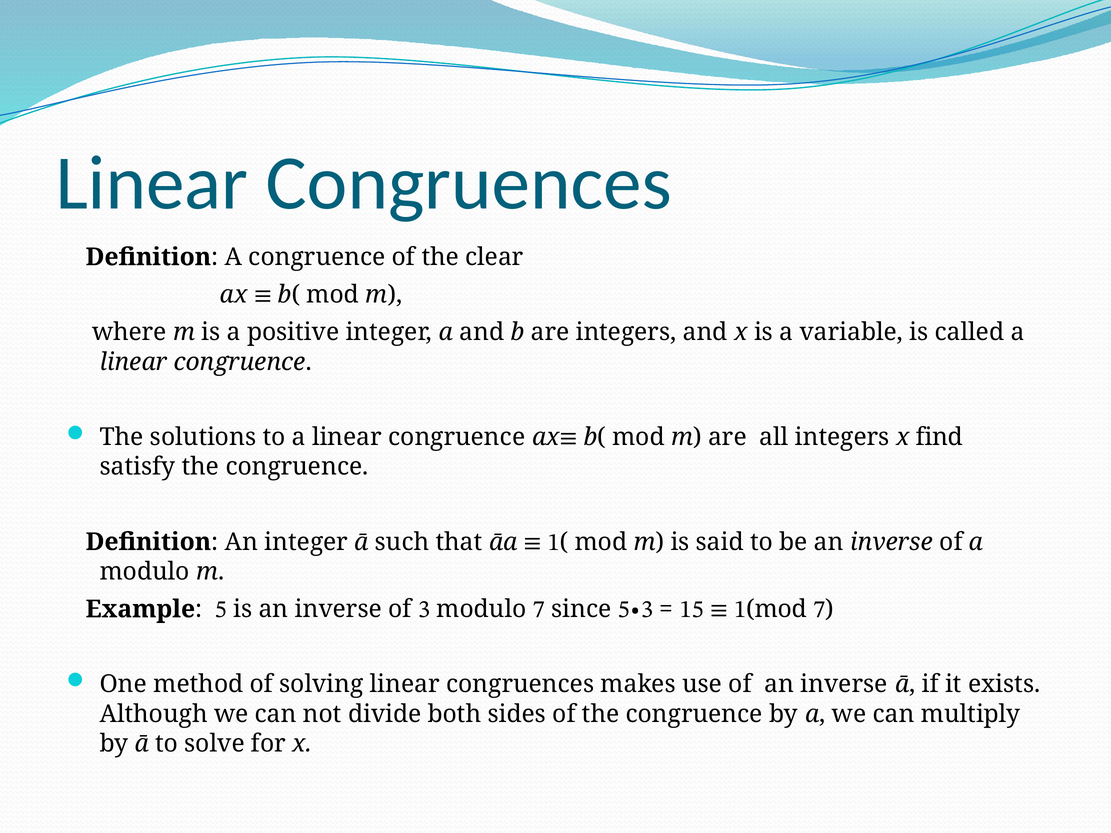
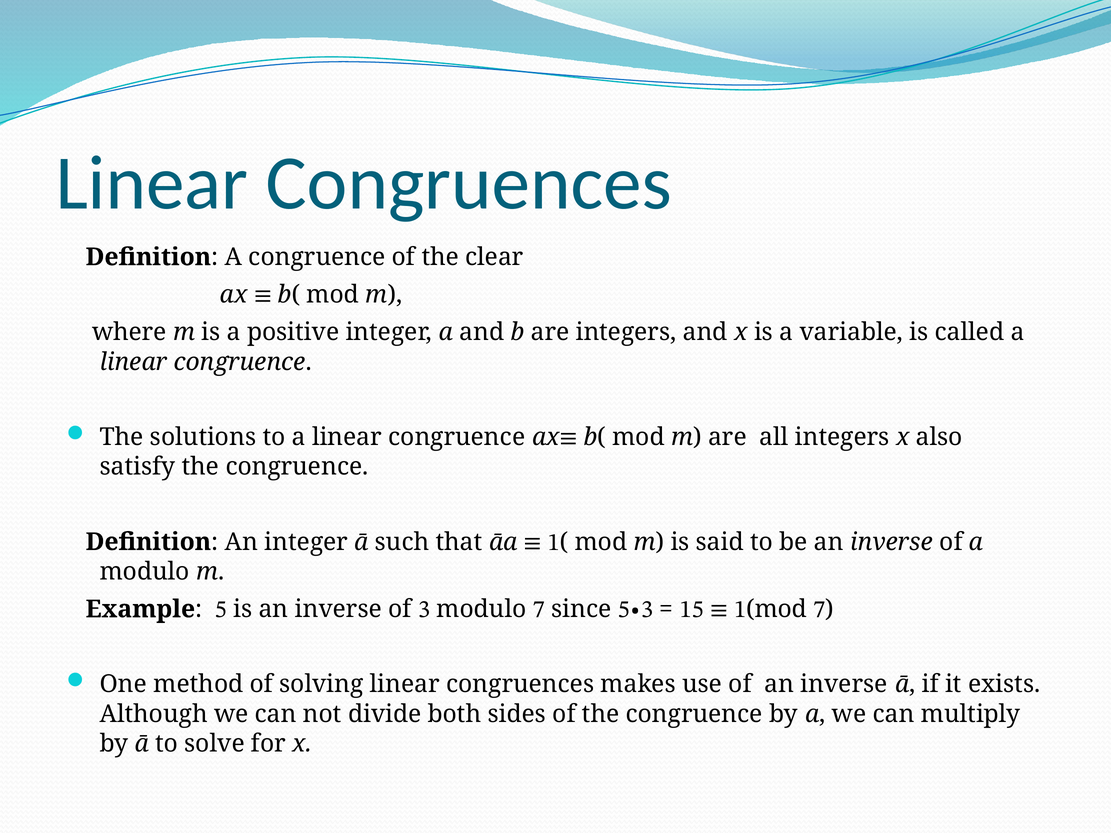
find: find -> also (939, 437)
